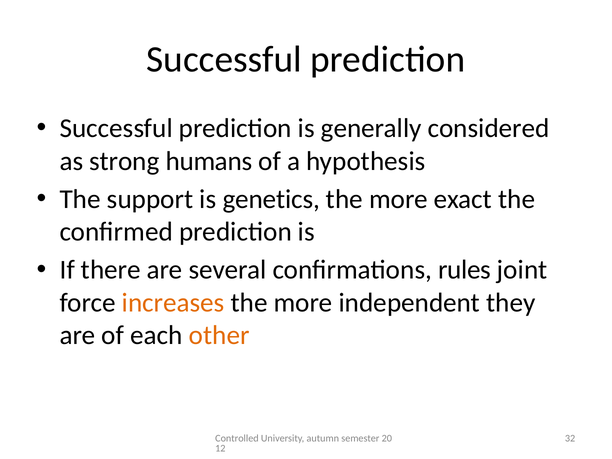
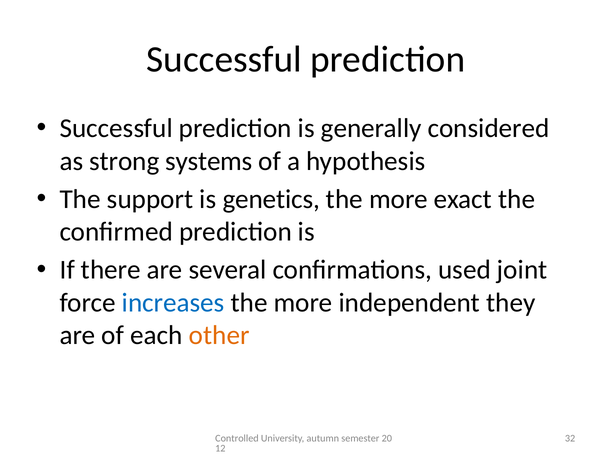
humans: humans -> systems (209, 161)
rules: rules -> used (464, 270)
increases colour: orange -> blue (173, 303)
